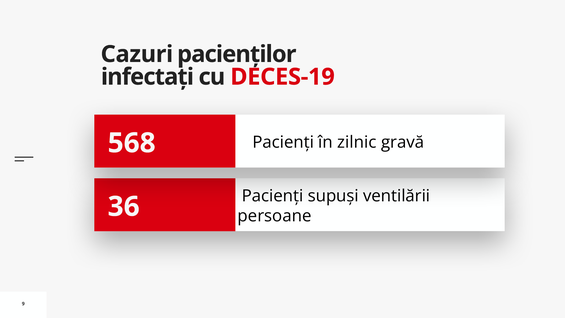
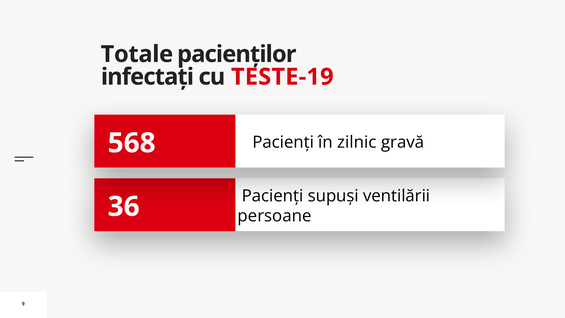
Cazuri: Cazuri -> Totale (137, 54)
DECES-19: DECES-19 -> TESTE-19 (282, 77)
